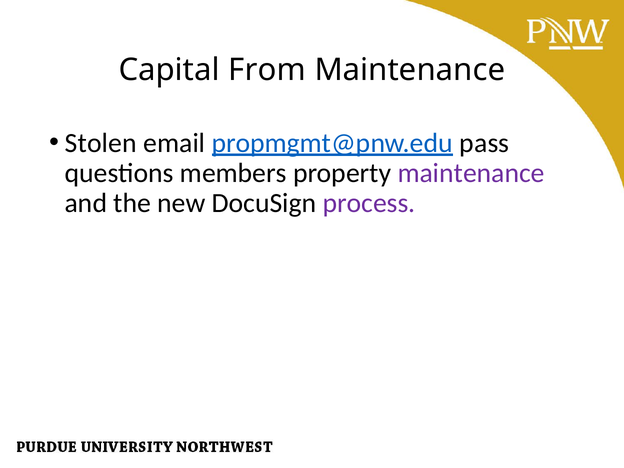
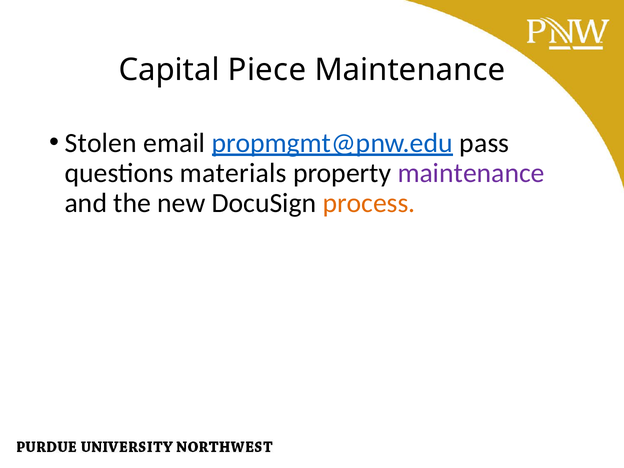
From: From -> Piece (267, 70)
members: members -> materials (233, 173)
process colour: purple -> orange (369, 203)
